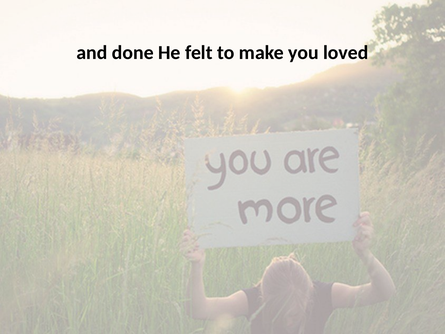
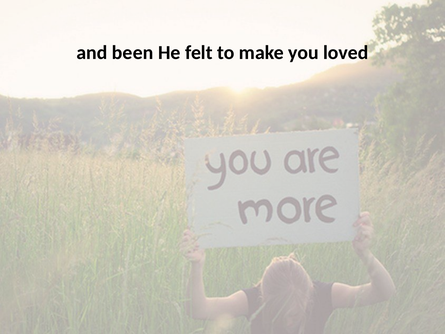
done: done -> been (133, 53)
